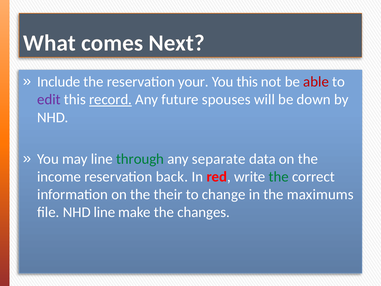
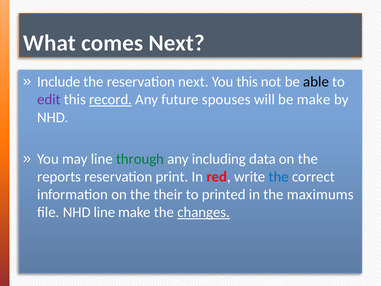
reservation your: your -> next (193, 82)
able colour: red -> black (316, 82)
be down: down -> make (314, 99)
separate: separate -> including (219, 159)
income: income -> reports (59, 177)
back: back -> print (172, 177)
the colour: green -> blue (279, 177)
change: change -> printed (224, 194)
changes underline: none -> present (204, 212)
